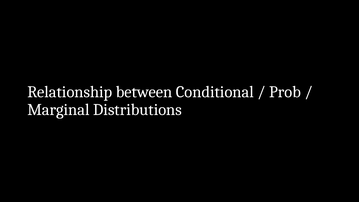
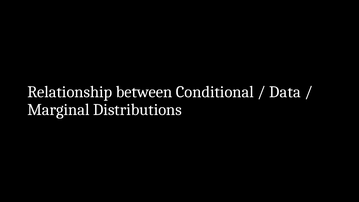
Prob: Prob -> Data (285, 92)
